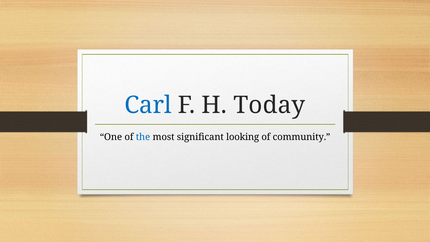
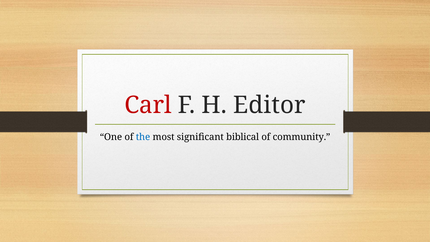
Carl colour: blue -> red (148, 105)
Today: Today -> Editor (269, 105)
looking: looking -> biblical (243, 137)
